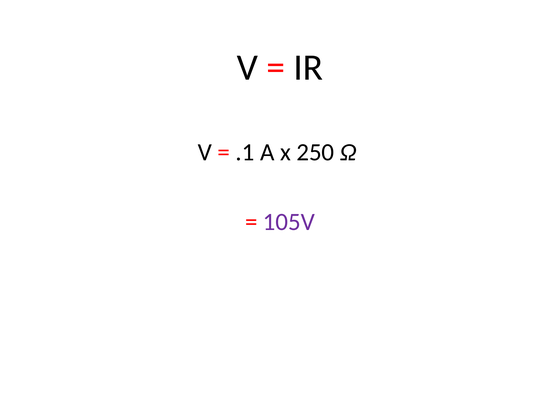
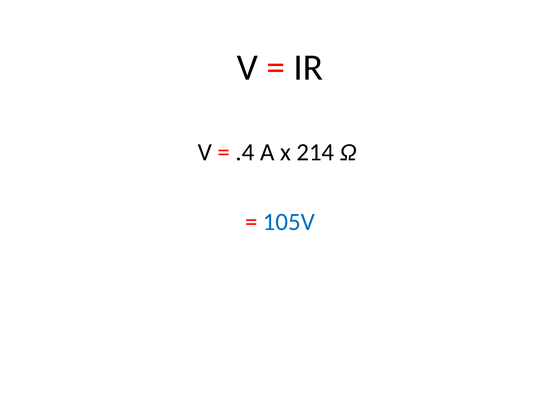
.1: .1 -> .4 (245, 152)
250: 250 -> 214 (315, 152)
105V colour: purple -> blue (289, 222)
